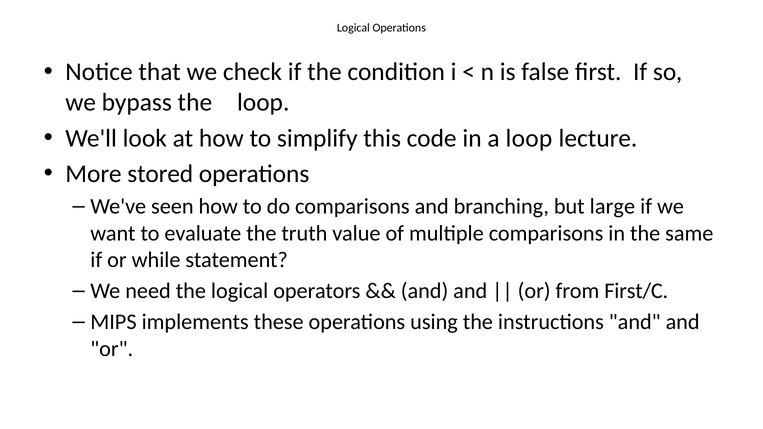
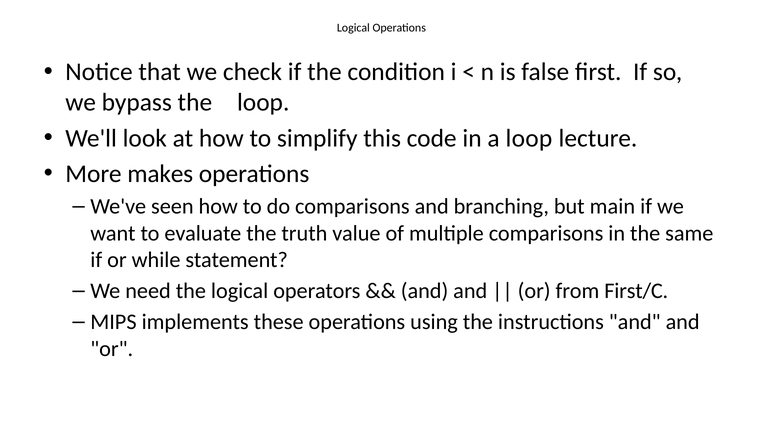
stored: stored -> makes (160, 174)
large: large -> main (612, 207)
